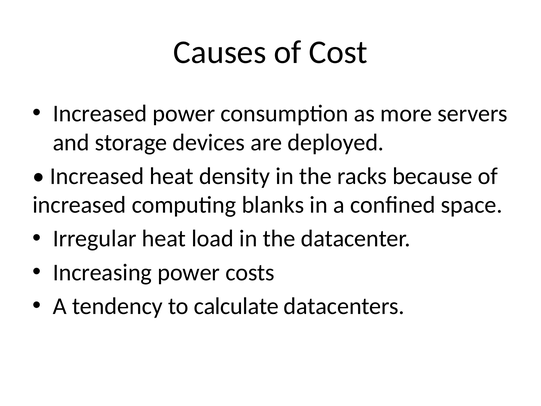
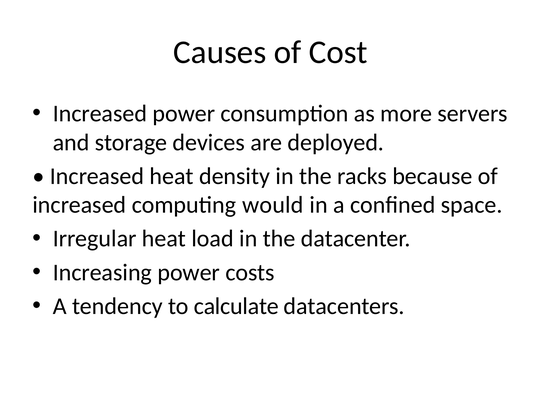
blanks: blanks -> would (273, 205)
